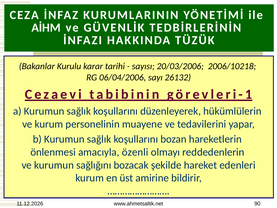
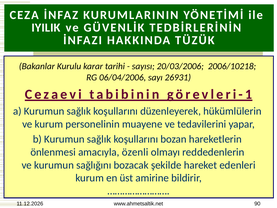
AİHM: AİHM -> IYILIK (46, 28)
26132: 26132 -> 26931 (178, 77)
